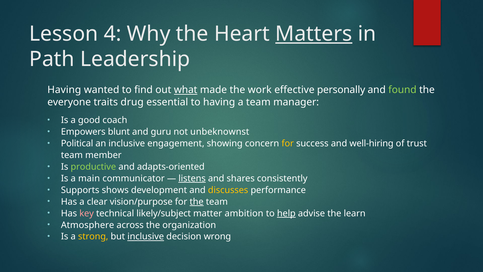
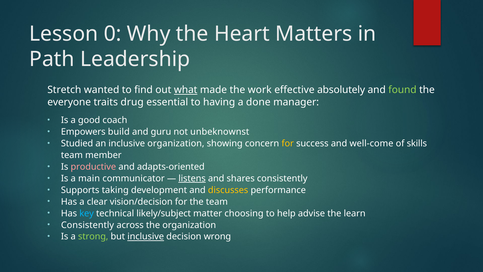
4: 4 -> 0 (113, 34)
Matters underline: present -> none (314, 34)
Having: Having -> Stretch (64, 90)
personally: personally -> absolutely (341, 90)
a team: team -> done (258, 102)
blunt: blunt -> build (119, 132)
Political: Political -> Studied (77, 143)
inclusive engagement: engagement -> organization (176, 143)
well-hiring: well-hiring -> well-come (371, 143)
trust: trust -> skills (417, 143)
productive colour: light green -> pink (93, 167)
shows: shows -> taking (115, 190)
vision/purpose: vision/purpose -> vision/decision (141, 202)
the underline: present -> none (197, 202)
key colour: pink -> light blue (87, 213)
ambition: ambition -> choosing (244, 213)
help underline: present -> none (286, 213)
Atmosphere: Atmosphere -> Consistently (88, 225)
strong colour: yellow -> light green (93, 236)
